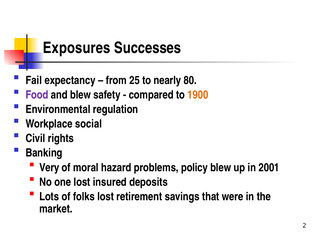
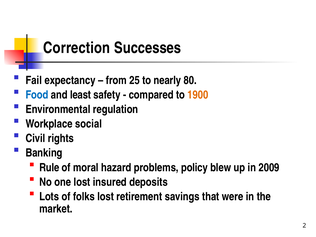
Exposures: Exposures -> Correction (77, 48)
Food colour: purple -> blue (37, 95)
and blew: blew -> least (81, 95)
Very: Very -> Rule (49, 168)
2001: 2001 -> 2009 (269, 168)
